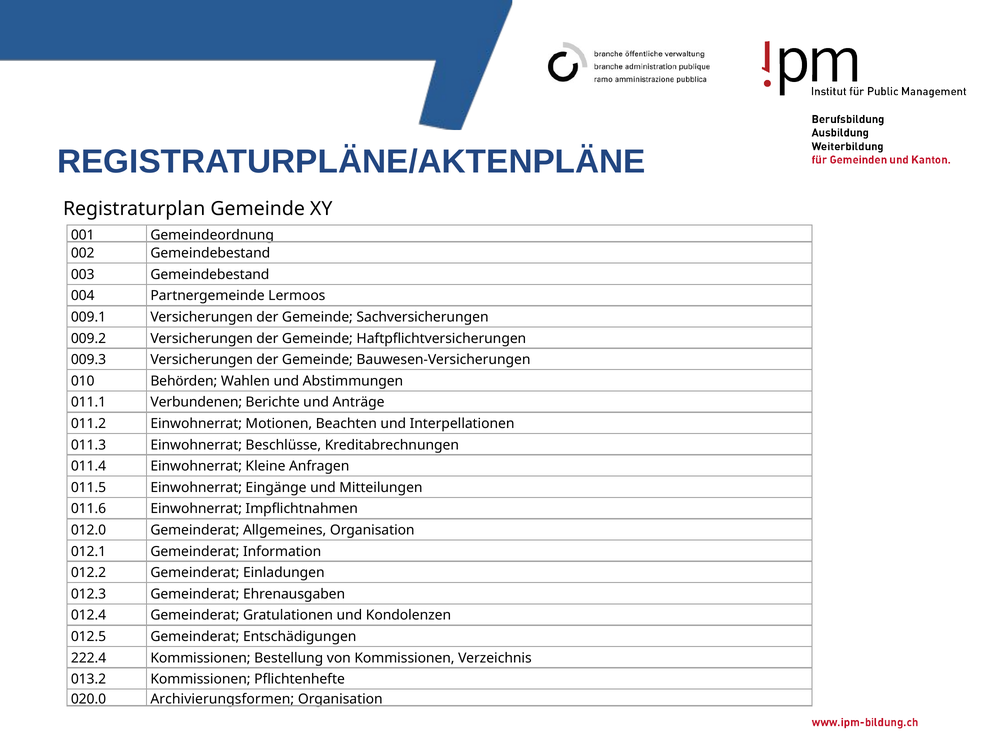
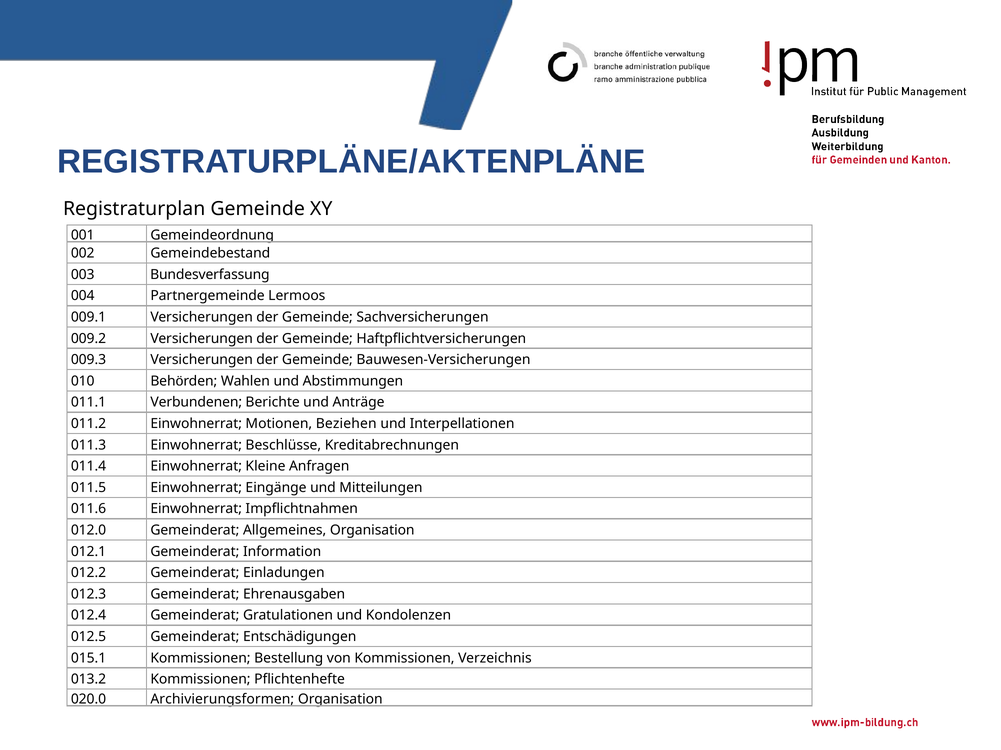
003 Gemeindebestand: Gemeindebestand -> Bundesverfassung (210, 275)
Beachten: Beachten -> Beziehen (346, 424)
222.4: 222.4 -> 015.1 (89, 659)
